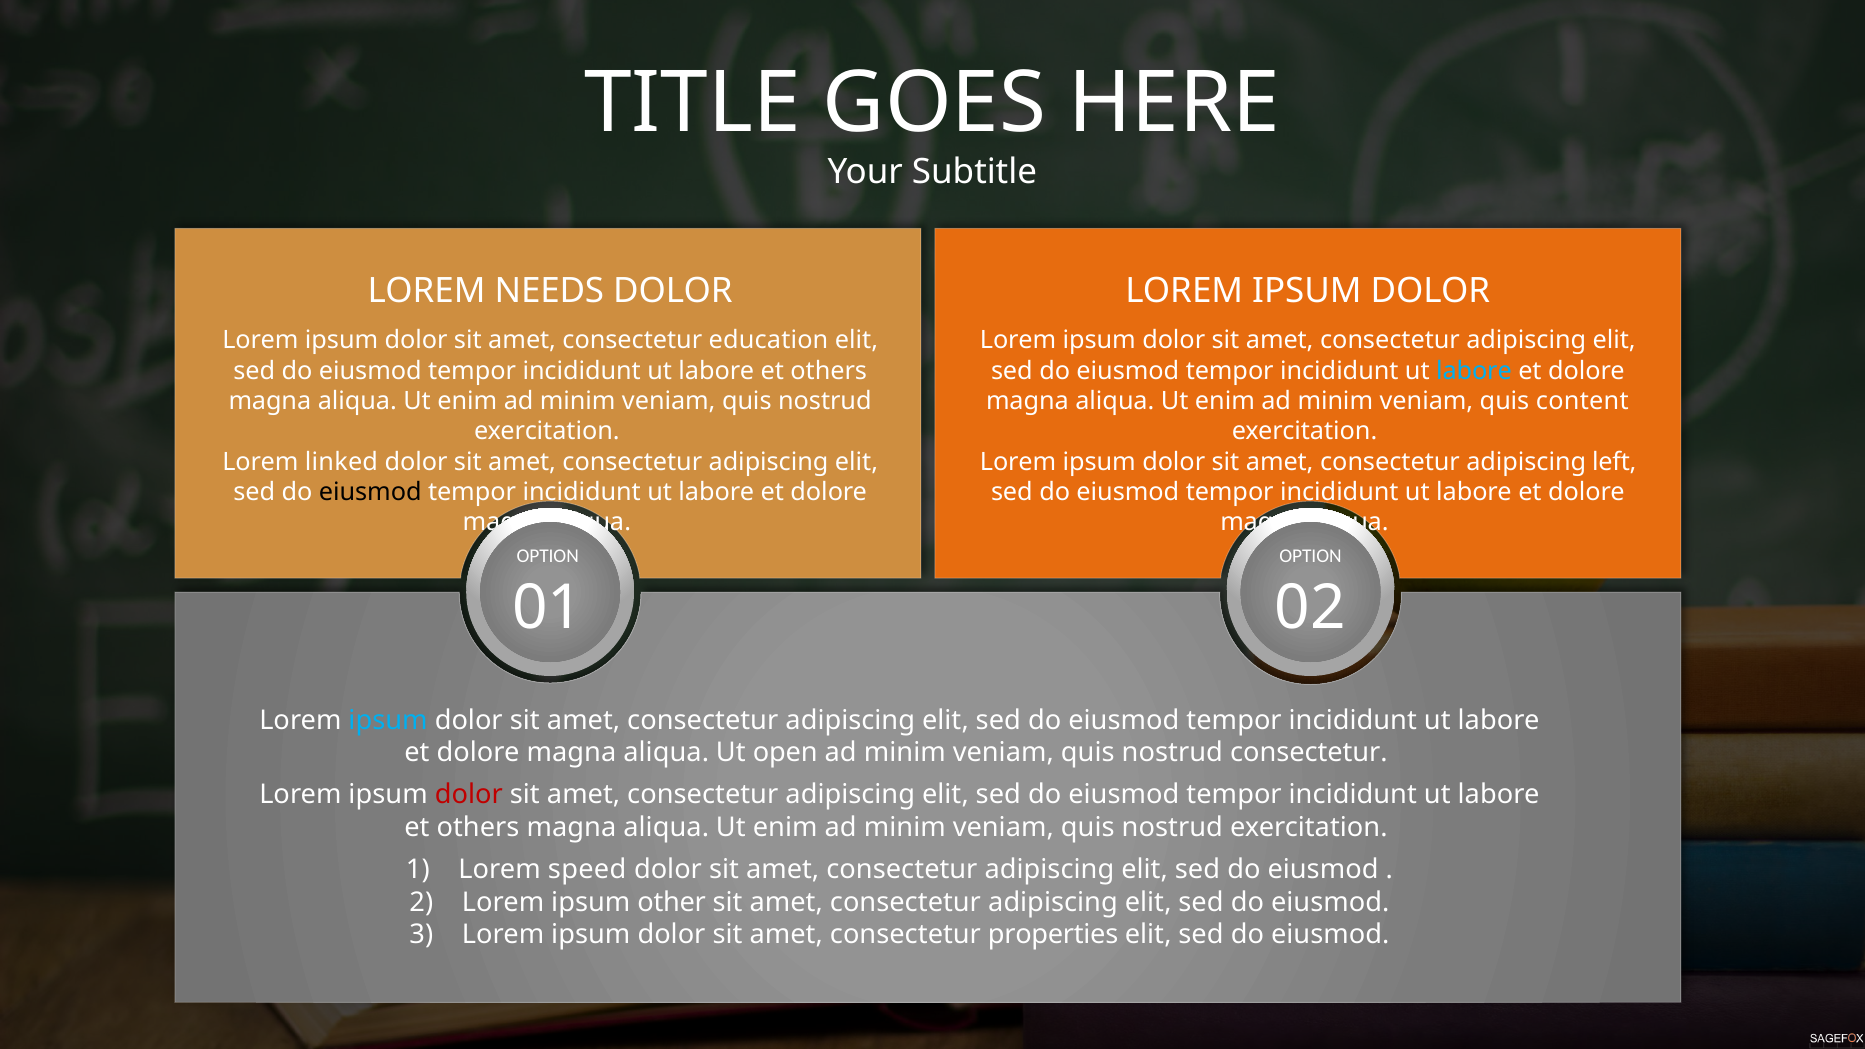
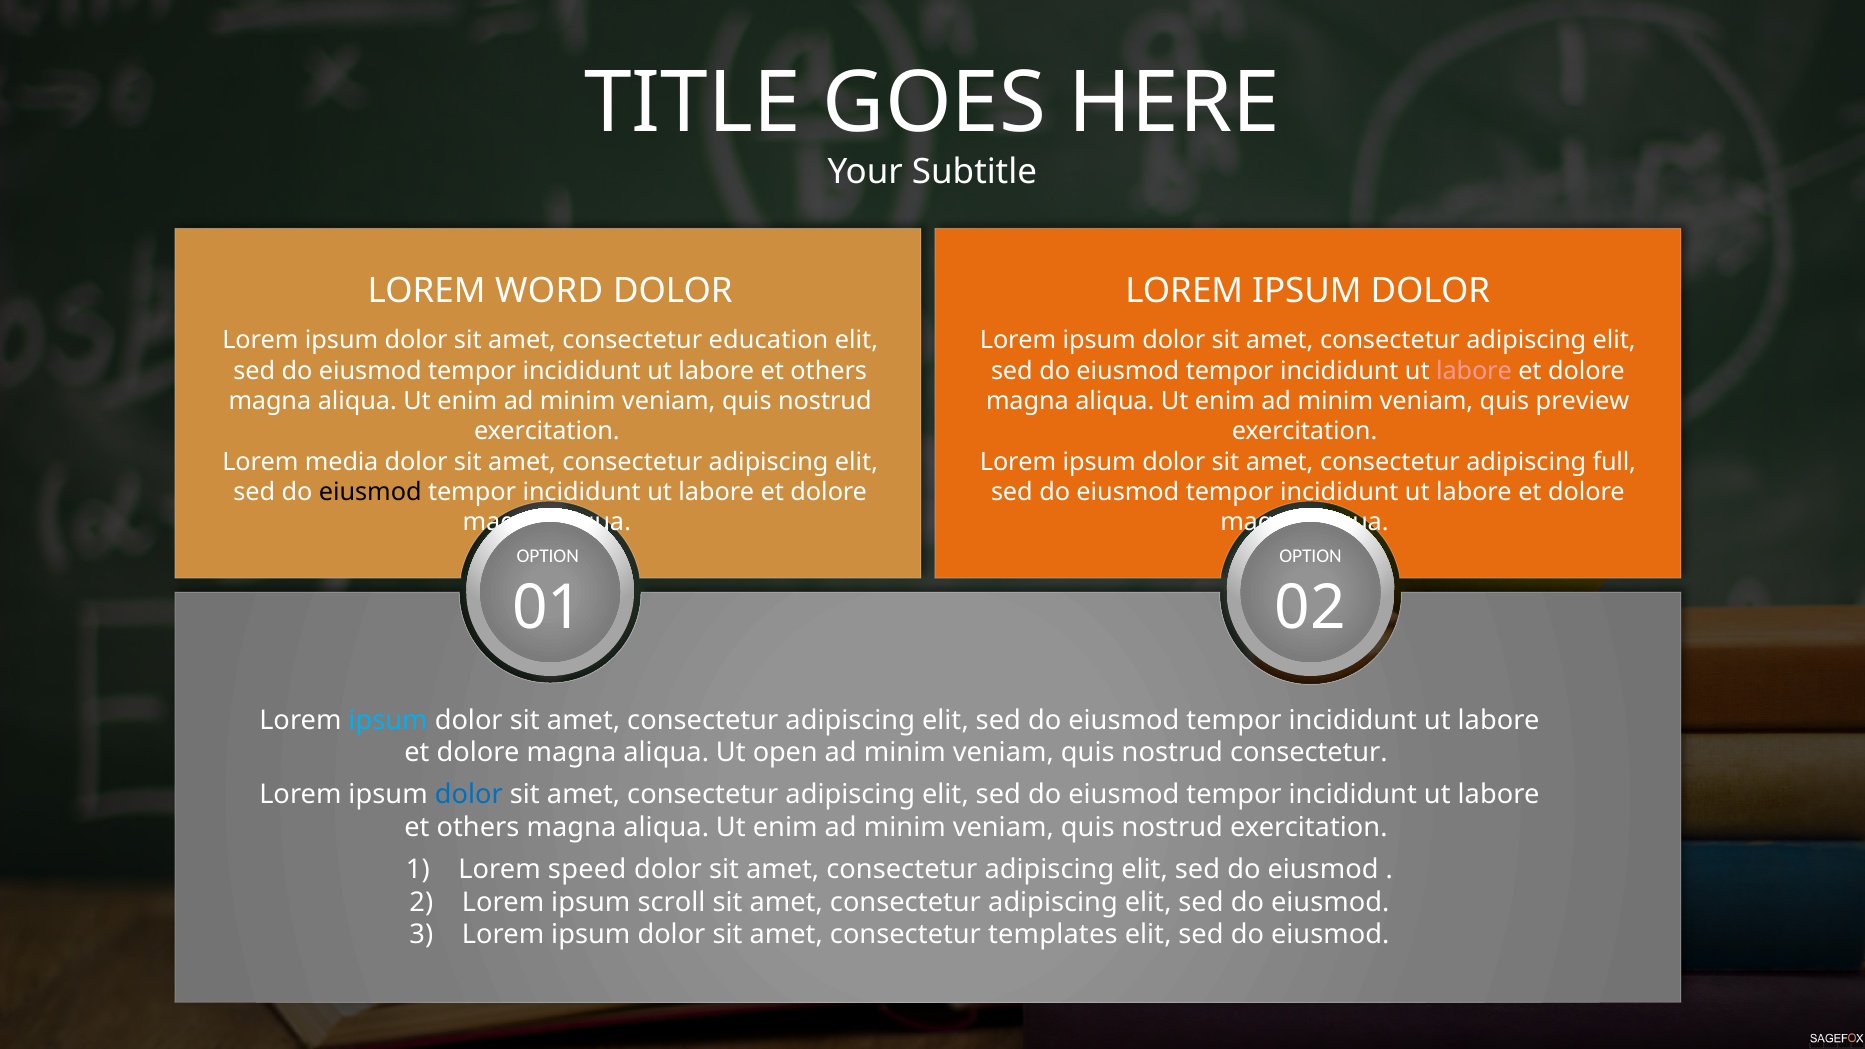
NEEDS: NEEDS -> WORD (549, 291)
labore colour: light blue -> pink (1474, 371)
content: content -> preview (1582, 401)
linked: linked -> media (342, 462)
left: left -> full (1614, 462)
dolor colour: red -> blue (469, 795)
other: other -> scroll (672, 902)
properties: properties -> templates (1053, 935)
